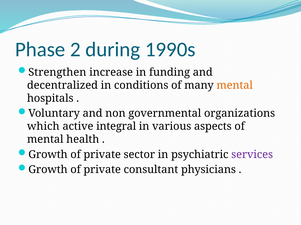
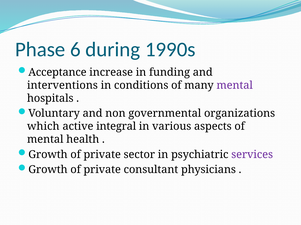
2: 2 -> 6 (75, 50)
Strengthen: Strengthen -> Acceptance (57, 72)
decentralized: decentralized -> interventions (62, 86)
mental colour: orange -> purple (235, 86)
